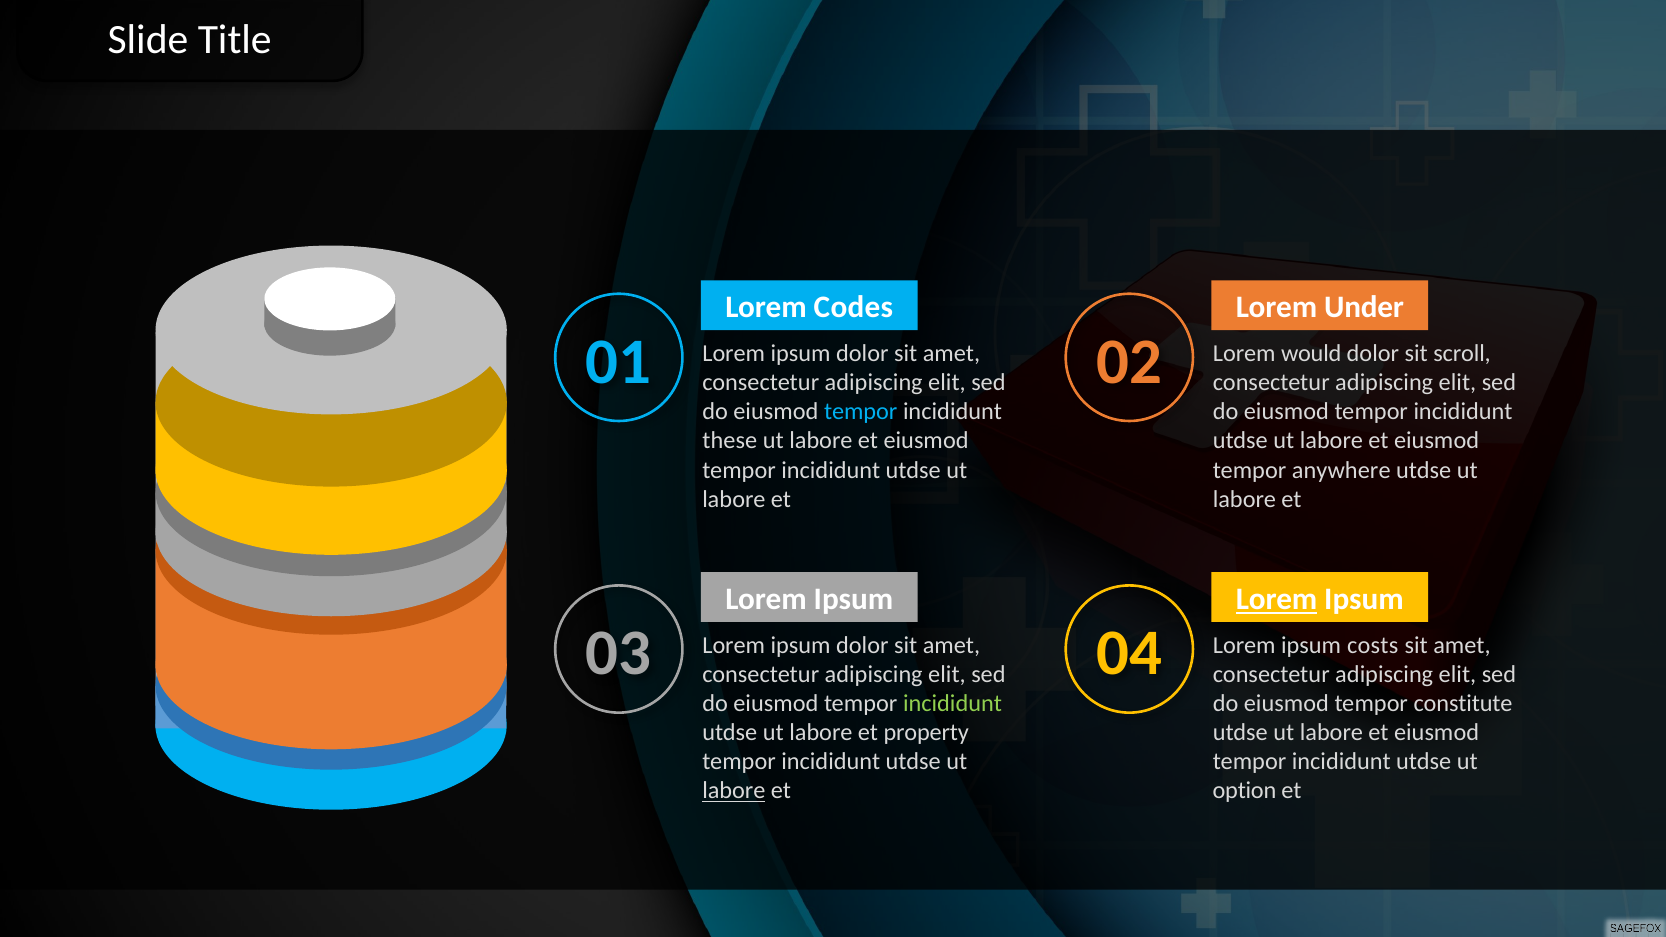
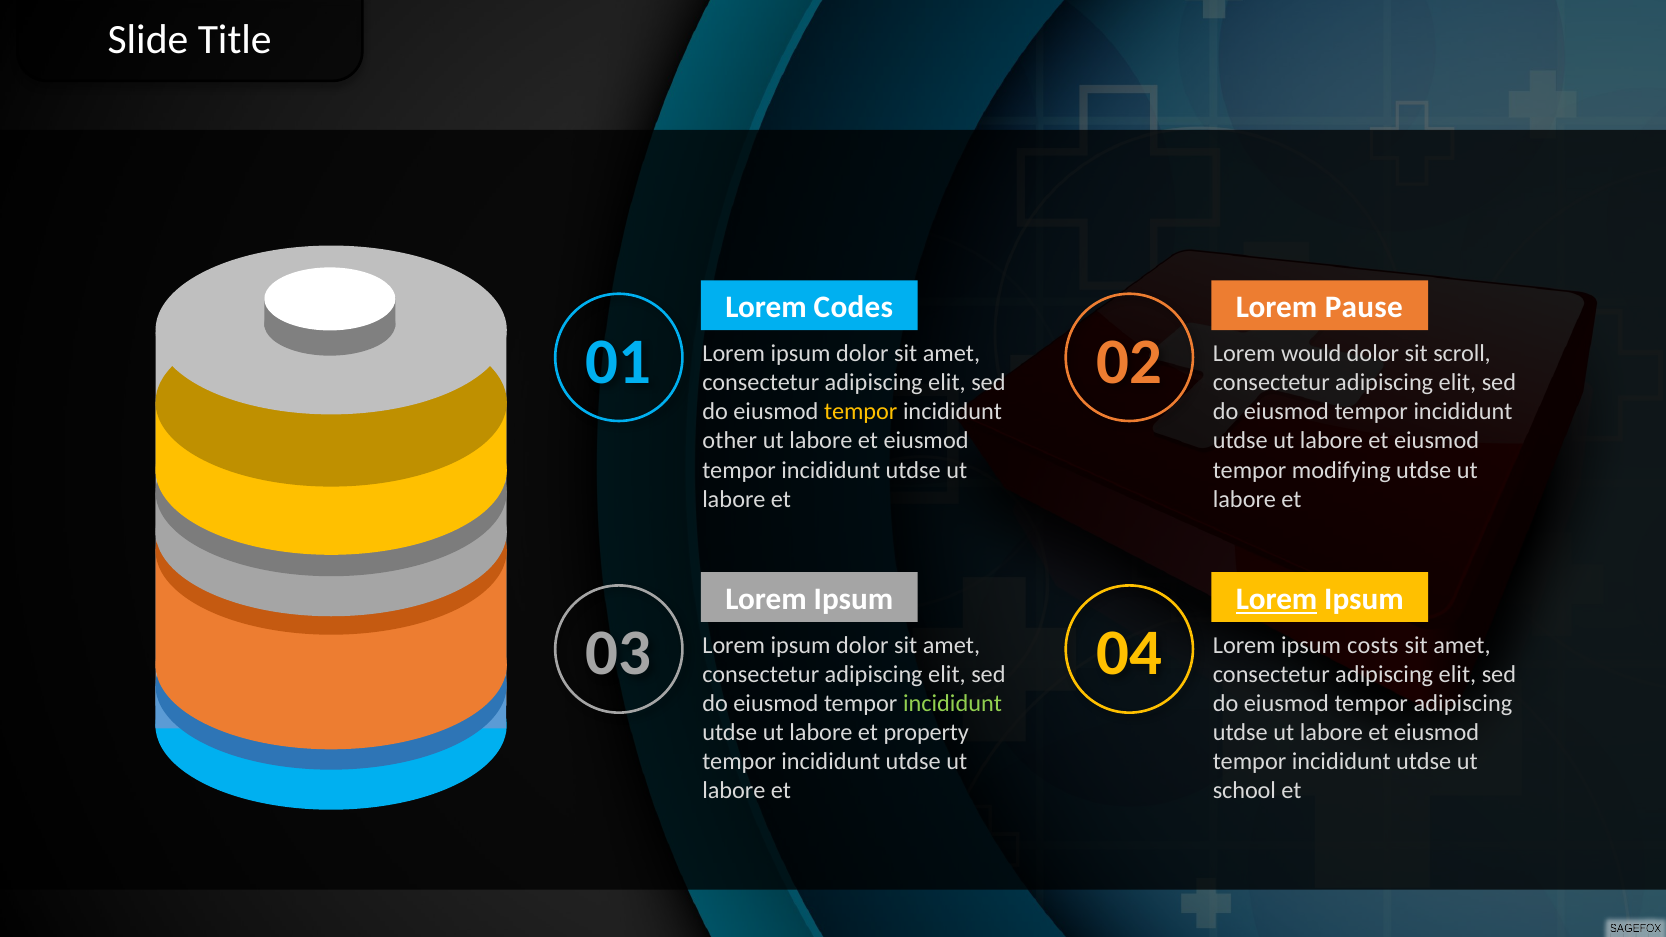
Under: Under -> Pause (1364, 308)
tempor colour: light blue -> yellow (861, 412)
these: these -> other (730, 441)
anywhere: anywhere -> modifying (1341, 470)
tempor constitute: constitute -> adipiscing (1463, 704)
labore underline: present -> none (734, 791)
option: option -> school (1244, 791)
